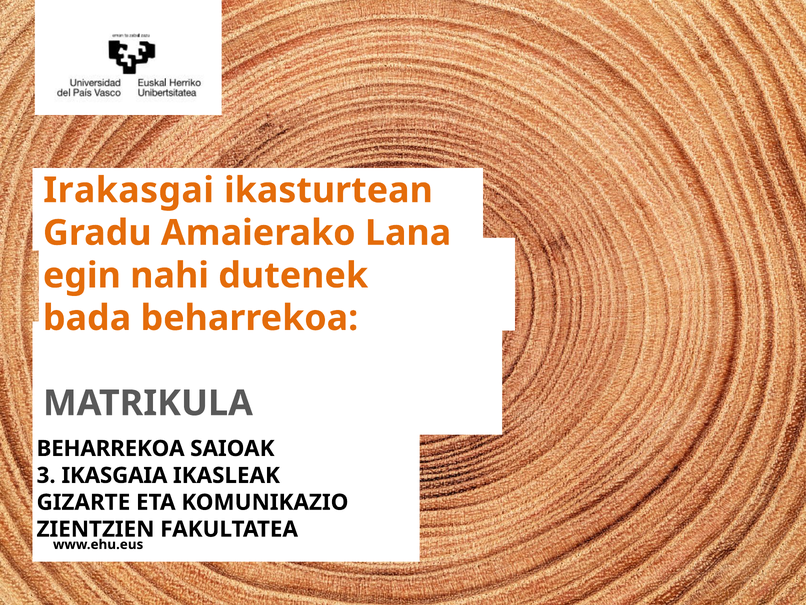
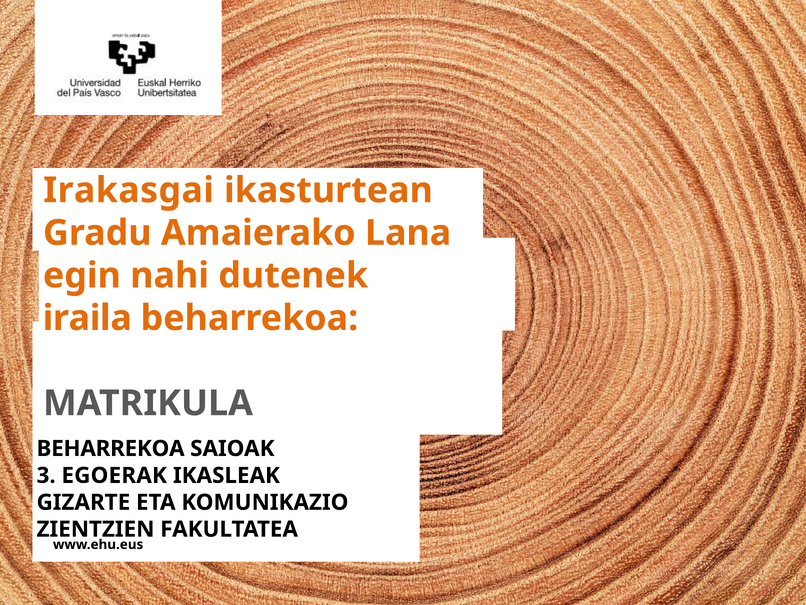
bada: bada -> iraila (87, 318)
IKASGAIA: IKASGAIA -> EGOERAK (114, 475)
